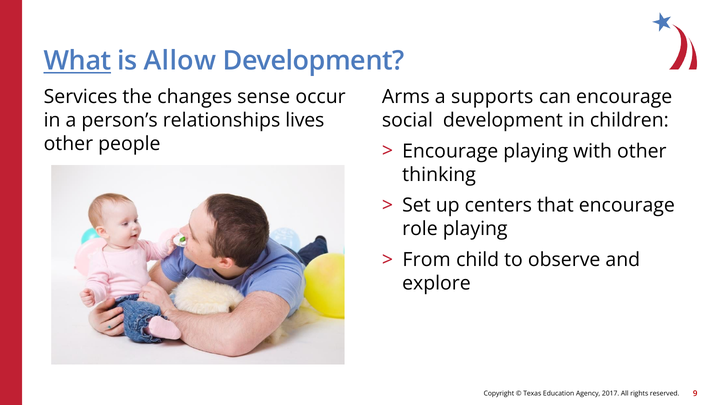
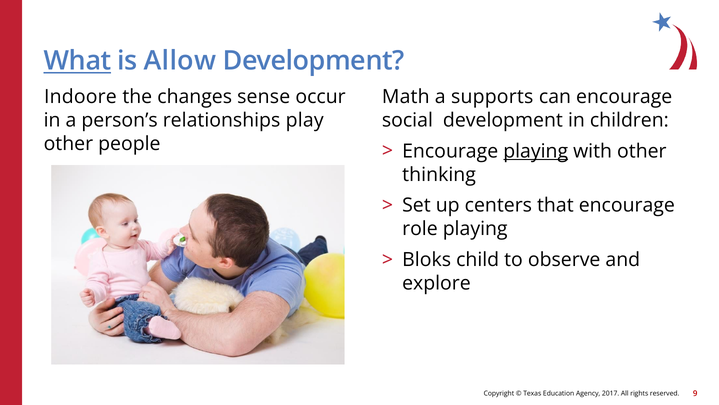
Services: Services -> Indoore (80, 97)
Arms: Arms -> Math (406, 97)
lives: lives -> play (305, 120)
playing underline: none -> present (536, 151)
From: From -> Bloks (427, 259)
